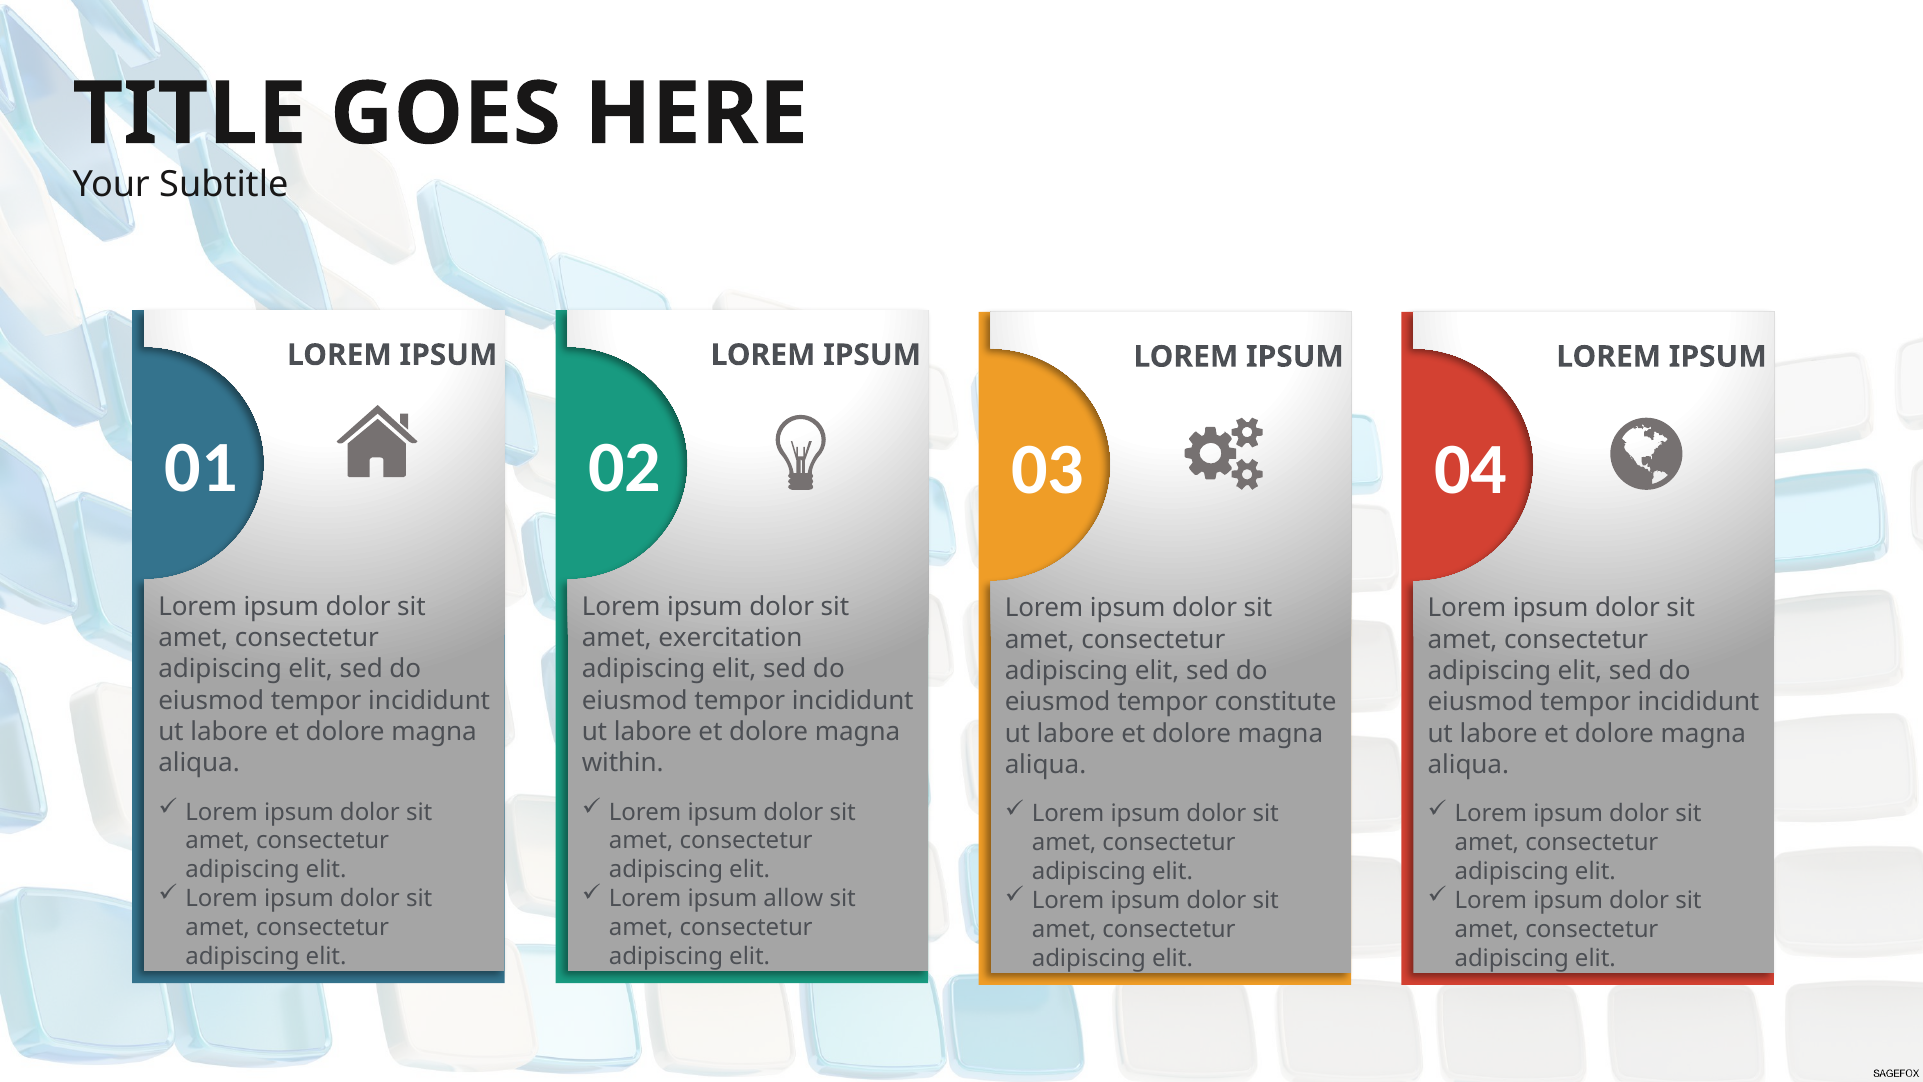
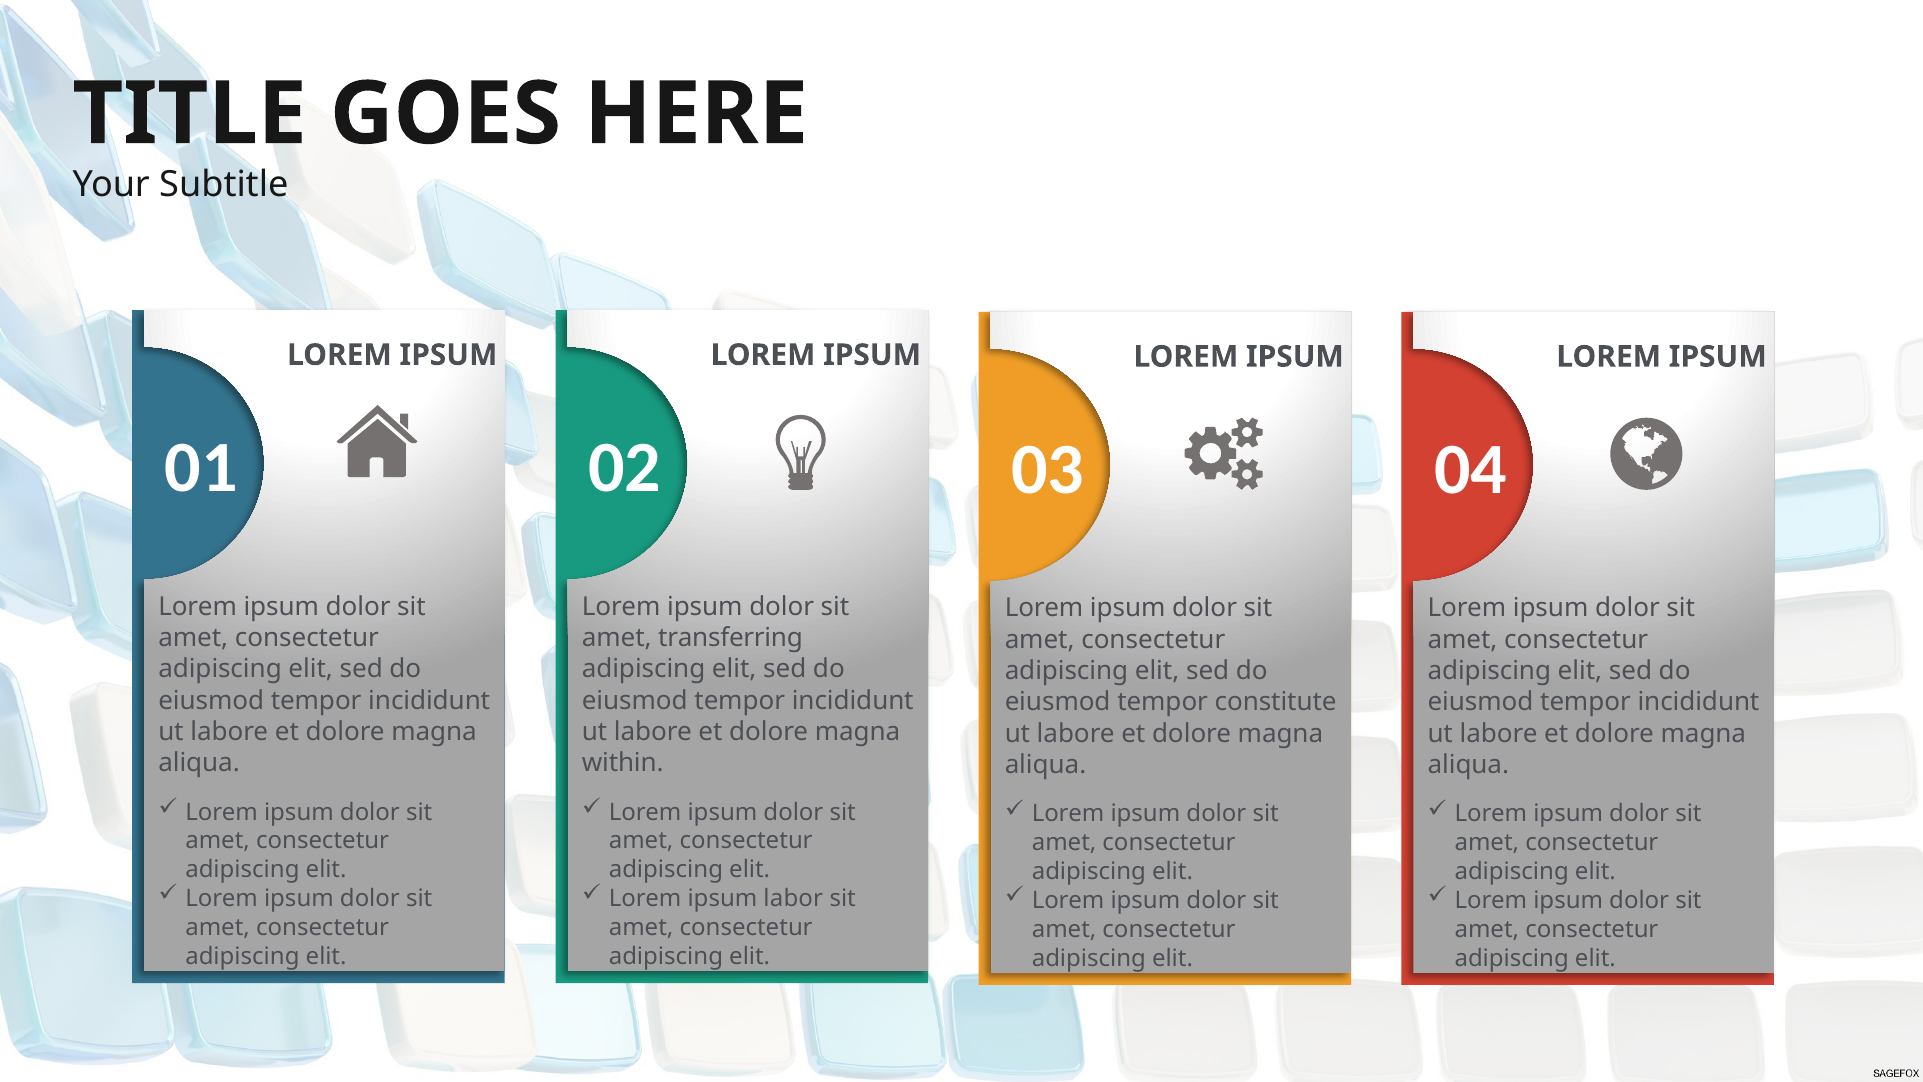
exercitation: exercitation -> transferring (731, 638)
allow: allow -> labor (793, 898)
